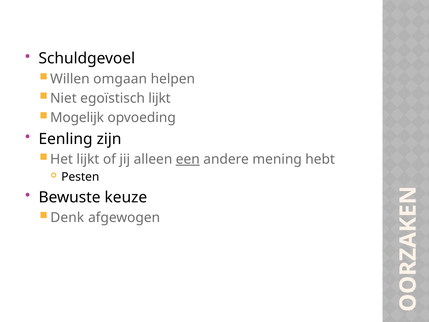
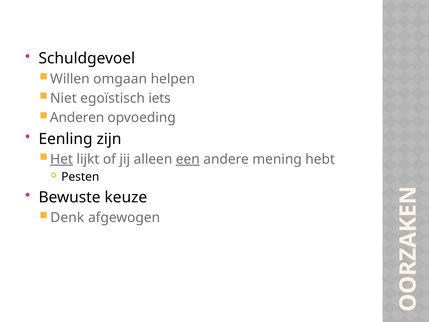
egoïstisch lijkt: lijkt -> iets (160, 98)
Mogelijk: Mogelijk -> Anderen (77, 118)
Het underline: none -> present (62, 159)
